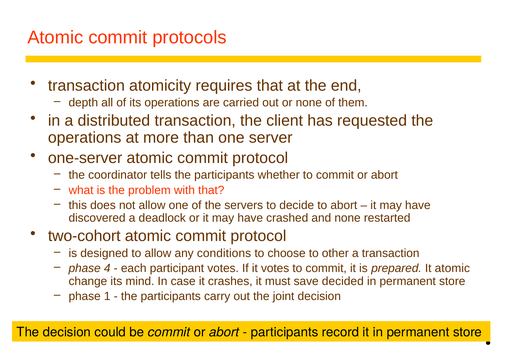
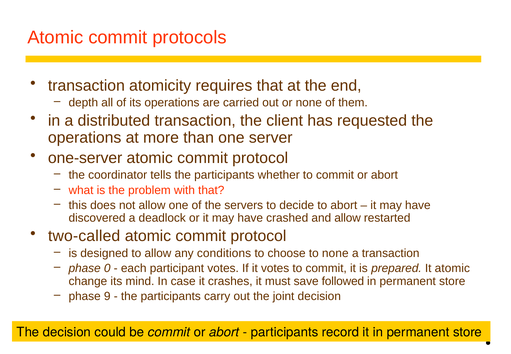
and none: none -> allow (348, 218)
two-cohort: two-cohort -> two-called (84, 236)
to other: other -> none (335, 253)
4: 4 -> 0 (107, 268)
decided: decided -> followed (343, 281)
1: 1 -> 9 (107, 296)
